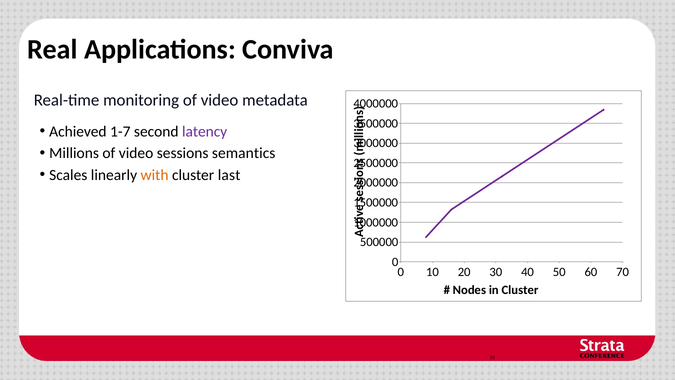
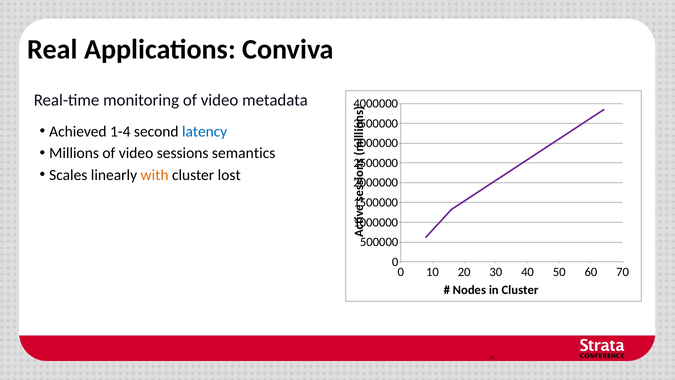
1-7: 1-7 -> 1-4 (120, 131)
latency colour: purple -> blue (205, 131)
last: last -> lost (229, 175)
